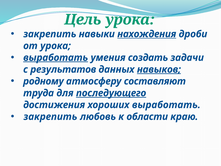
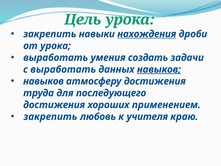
выработать underline: present -> none (56, 58)
с результатов: результатов -> выработать (63, 69)
родному: родному -> навыков (43, 81)
атмосферу составляют: составляют -> достижения (155, 81)
последующего underline: present -> none (111, 93)
хороших выработать: выработать -> применением (166, 105)
области: области -> учителя (147, 116)
